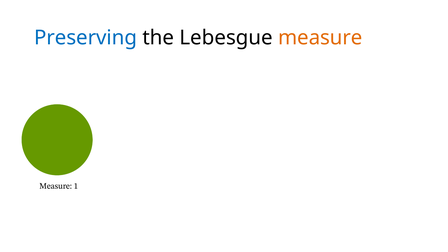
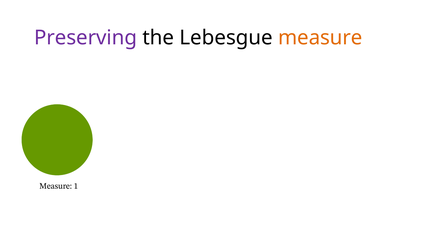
Preserving colour: blue -> purple (86, 38)
